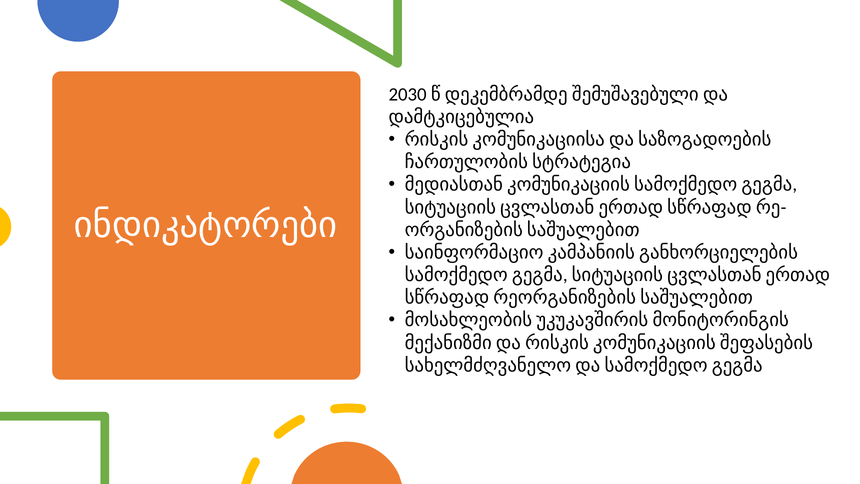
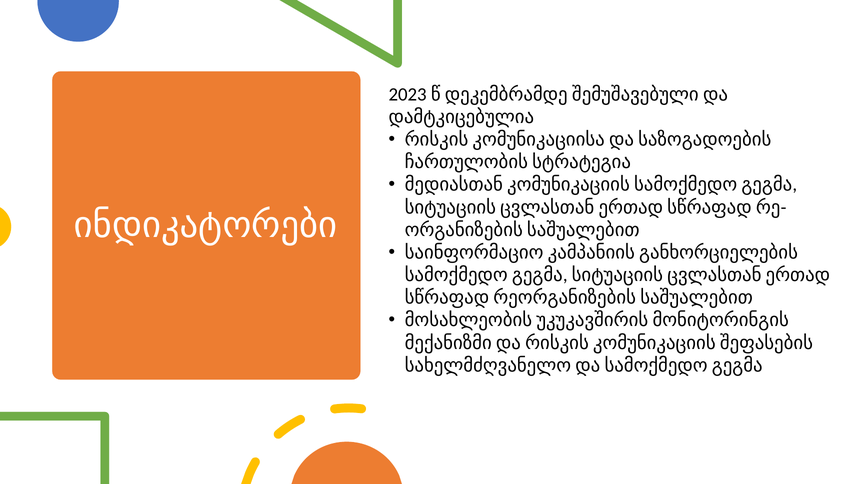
2030: 2030 -> 2023 (408, 94)
